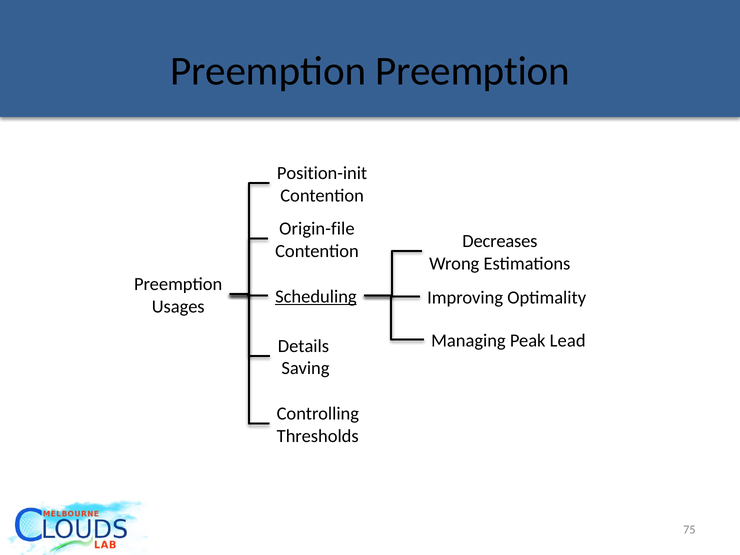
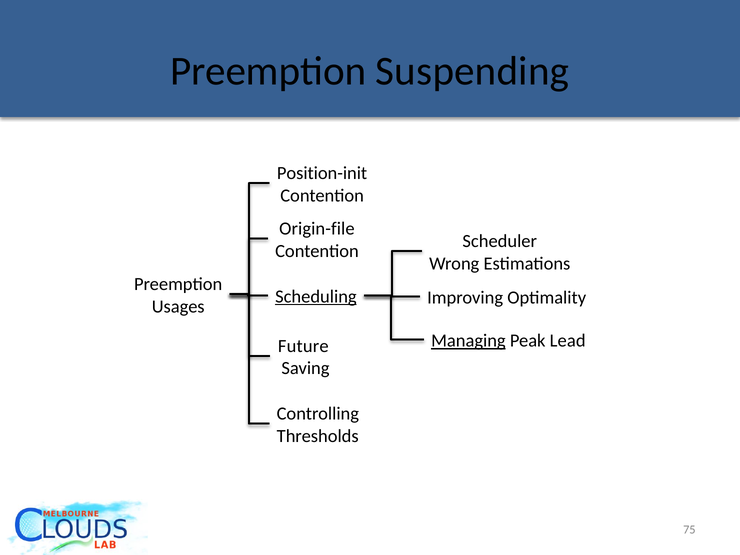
Preemption Preemption: Preemption -> Suspending (472, 71)
Decreases: Decreases -> Scheduler (500, 241)
Managing underline: none -> present (468, 341)
Details: Details -> Future (303, 346)
